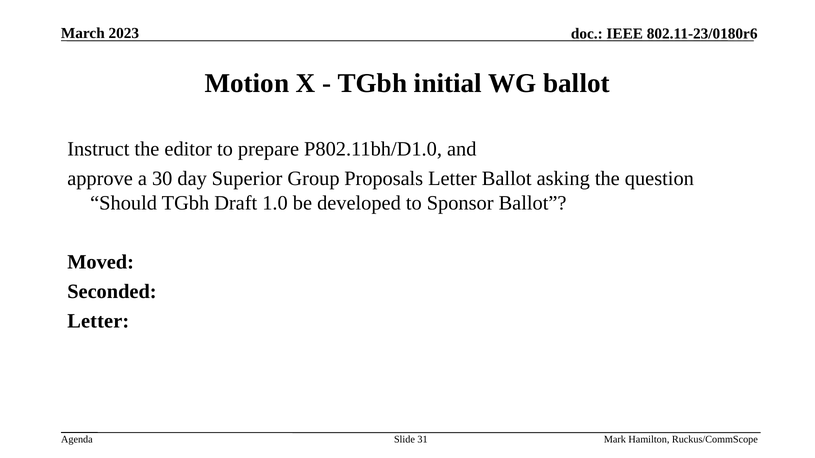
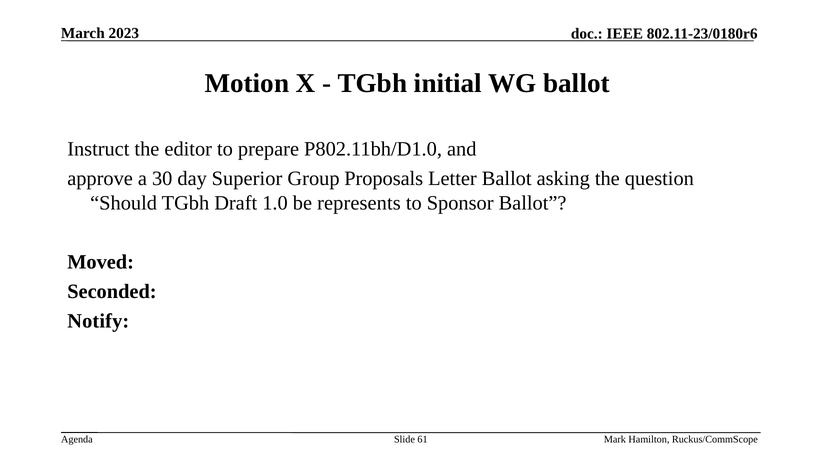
developed: developed -> represents (359, 203)
Letter: Letter -> Notify (98, 321)
31: 31 -> 61 (423, 440)
